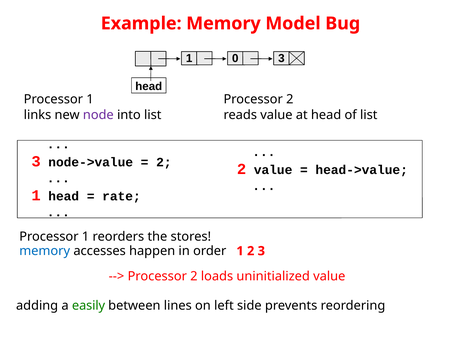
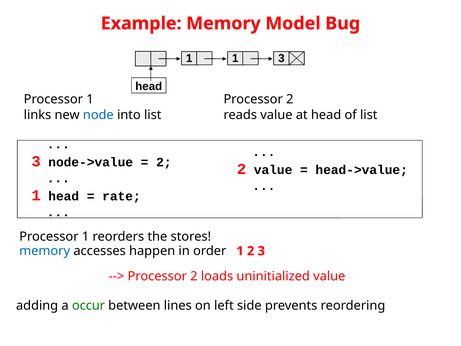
1 0: 0 -> 1 (235, 58)
node colour: purple -> blue (98, 115)
easily: easily -> occur (88, 305)
